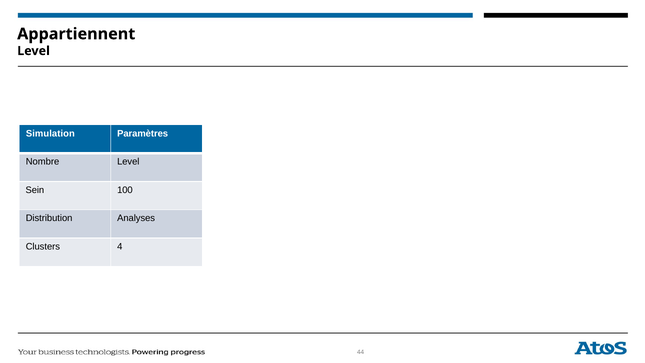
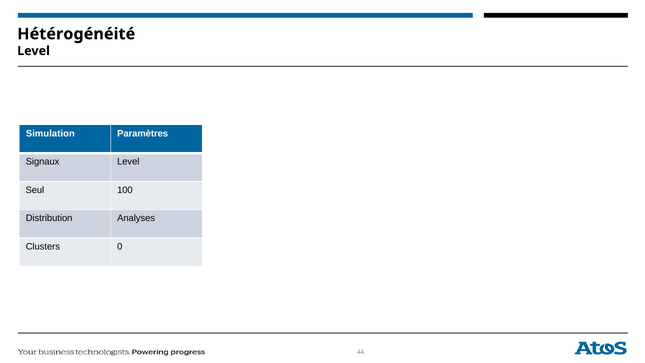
Appartiennent: Appartiennent -> Hétérogénéité (76, 34)
Nombre: Nombre -> Signaux (43, 162)
Sein: Sein -> Seul (35, 190)
4: 4 -> 0 (120, 247)
